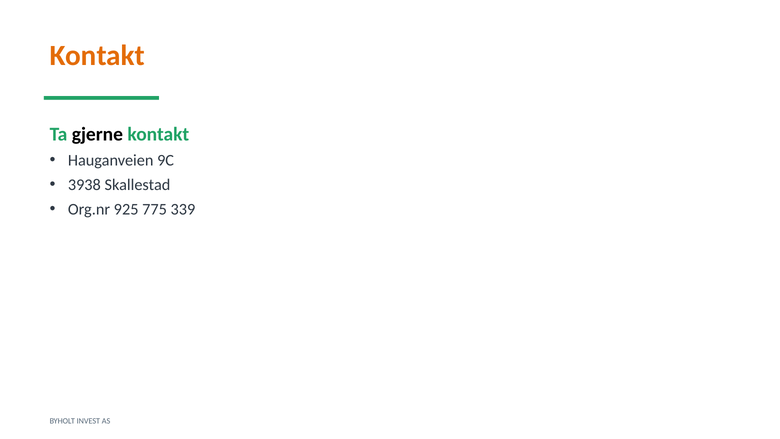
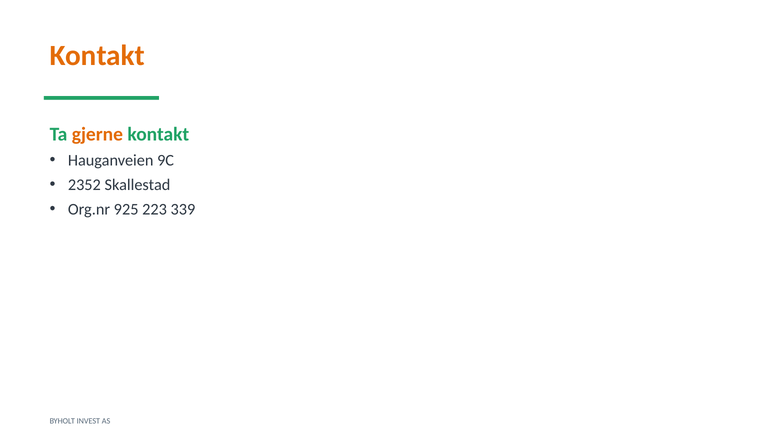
gjerne colour: black -> orange (97, 134)
3938: 3938 -> 2352 (84, 185)
775: 775 -> 223 (155, 209)
